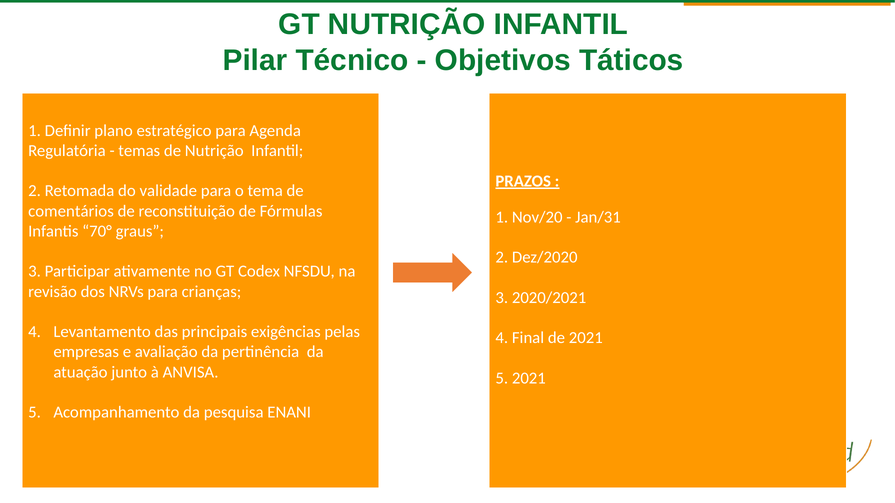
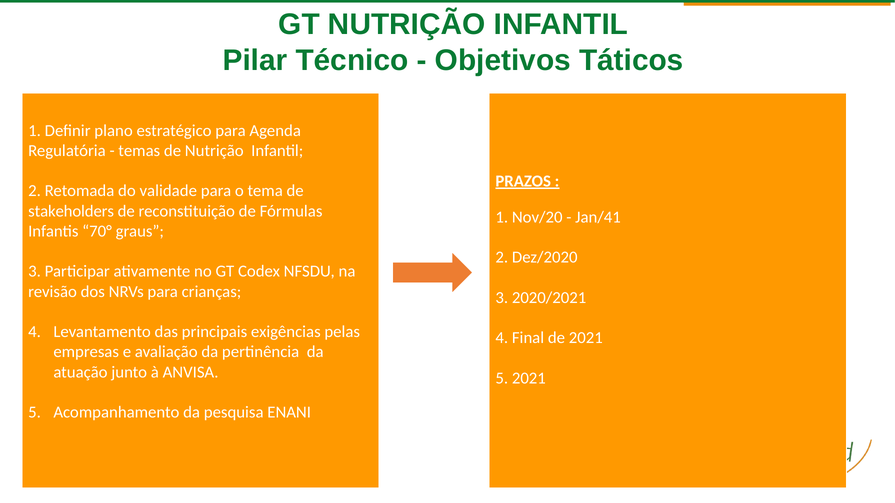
comentários: comentários -> stakeholders (71, 211)
Jan/31: Jan/31 -> Jan/41 (598, 217)
